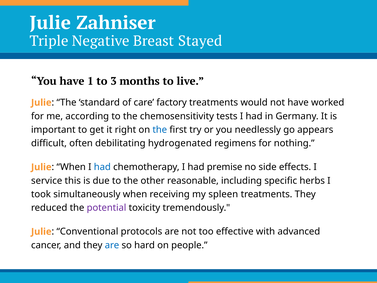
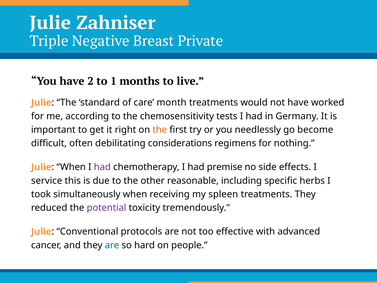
Stayed: Stayed -> Private (200, 41)
1: 1 -> 2 (90, 81)
3: 3 -> 1 (113, 81)
factory: factory -> month (172, 102)
the colour: blue -> orange (160, 130)
appears: appears -> become (315, 130)
hydrogenated: hydrogenated -> considerations (180, 143)
had colour: blue -> purple (102, 167)
